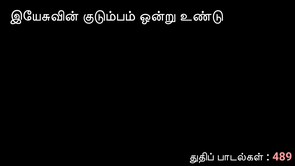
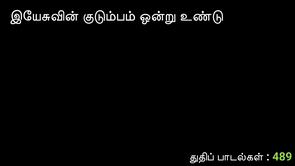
489 colour: pink -> light green (282, 157)
